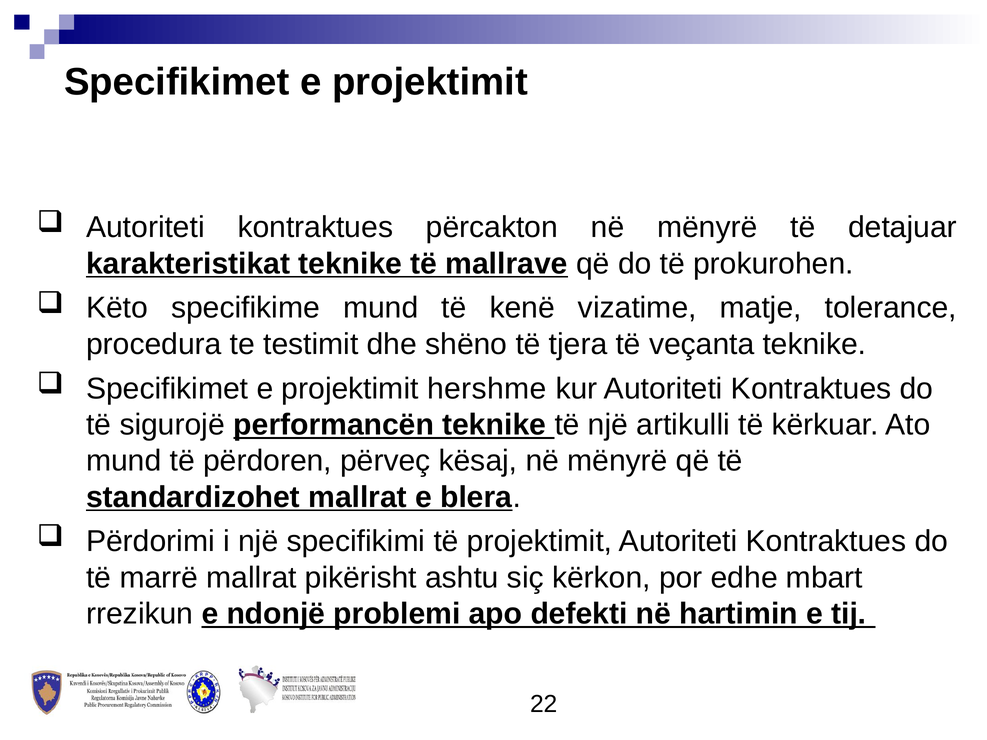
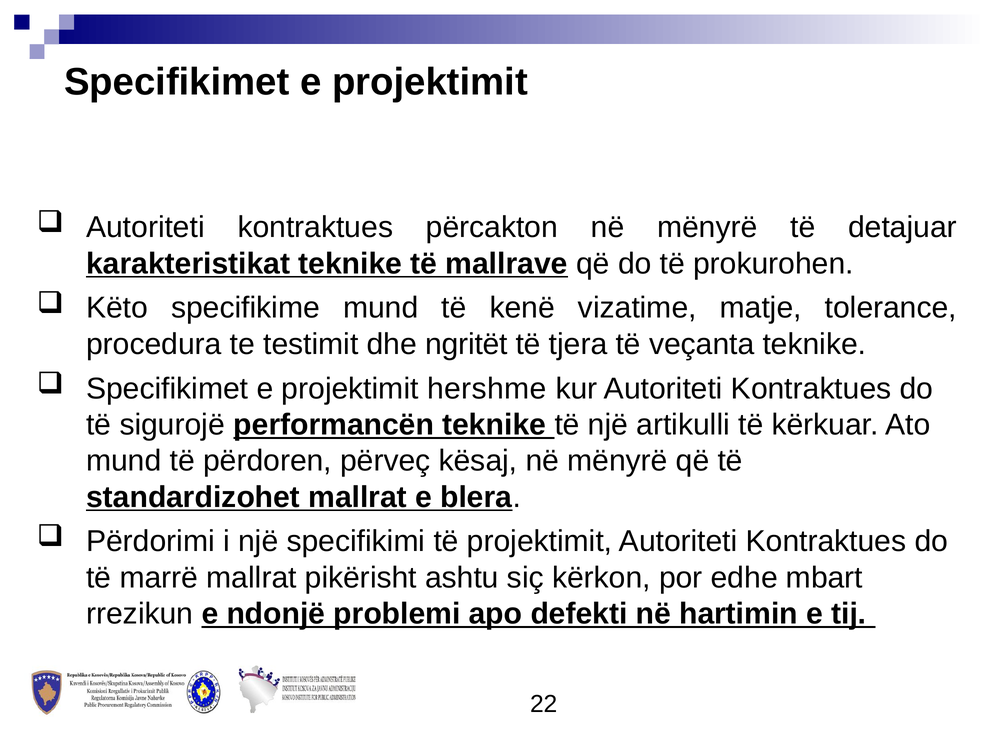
shëno: shëno -> ngritët (466, 344)
